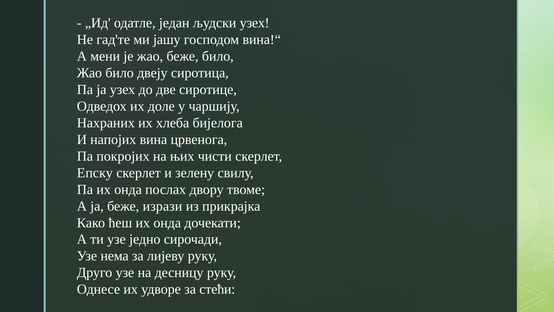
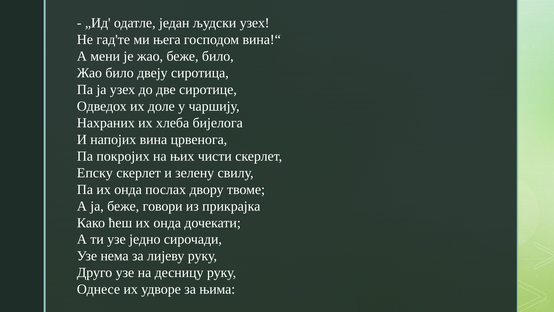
јашу: јашу -> њега (167, 40)
изрази: изрази -> говори (163, 206)
стећи: стећи -> њима (217, 289)
